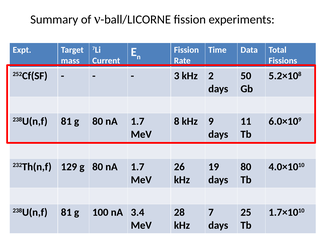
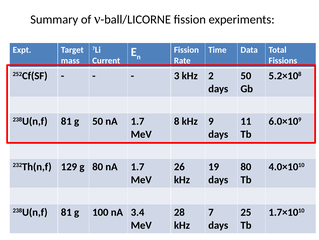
81 g 80: 80 -> 50 (98, 121)
